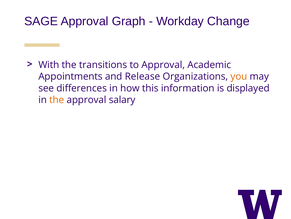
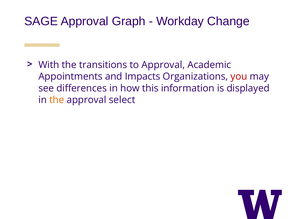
Release: Release -> Impacts (143, 76)
you colour: orange -> red (239, 76)
salary: salary -> select (122, 100)
